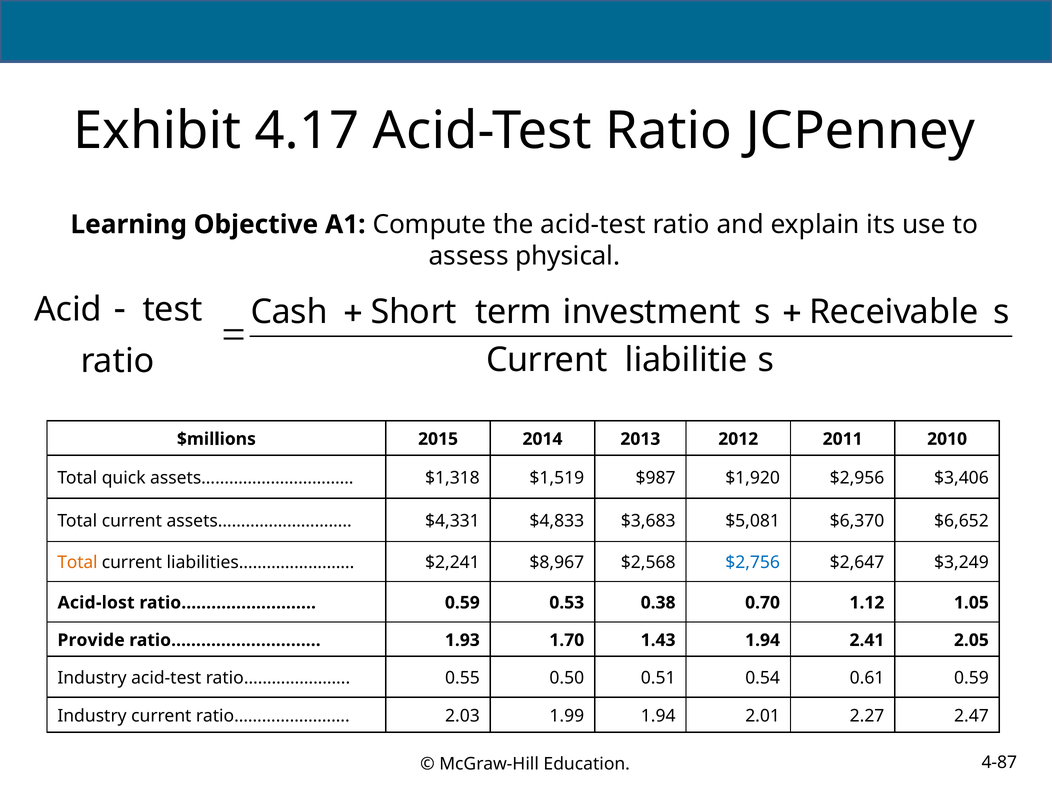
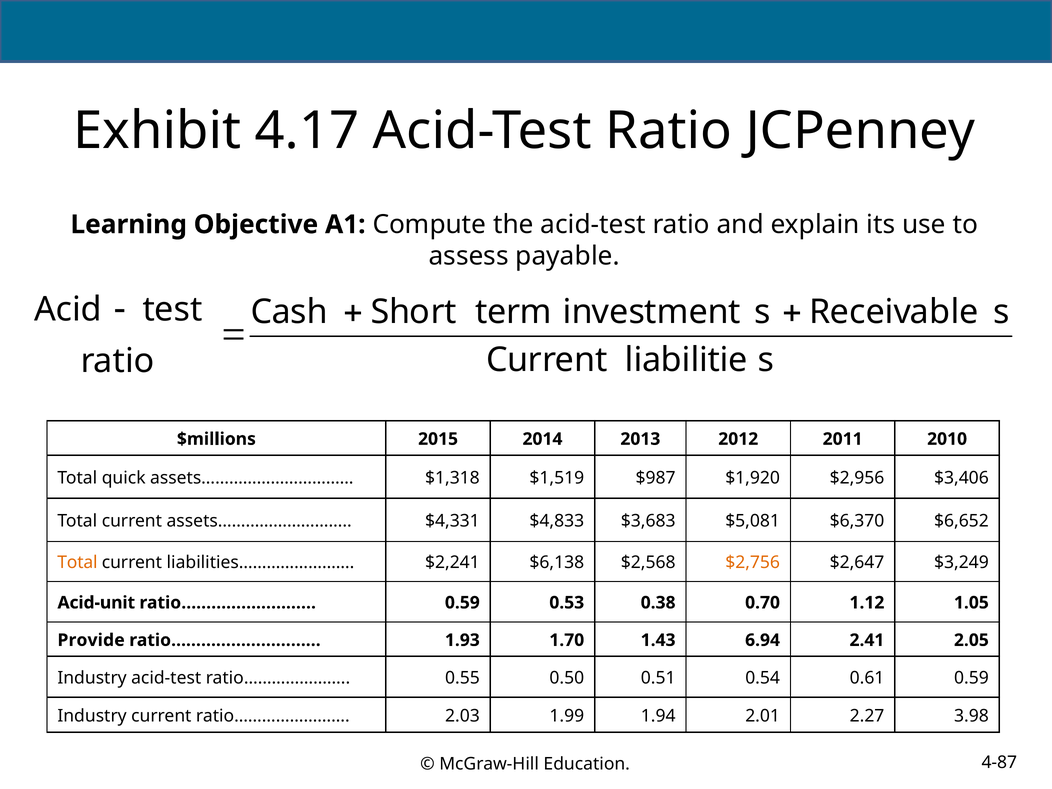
physical: physical -> payable (568, 256)
$8,967: $8,967 -> $6,138 (557, 562)
$2,756 colour: blue -> orange (753, 562)
Acid-lost: Acid-lost -> Acid-unit (96, 603)
1.43 1.94: 1.94 -> 6.94 (763, 640)
2.47: 2.47 -> 3.98 (971, 716)
